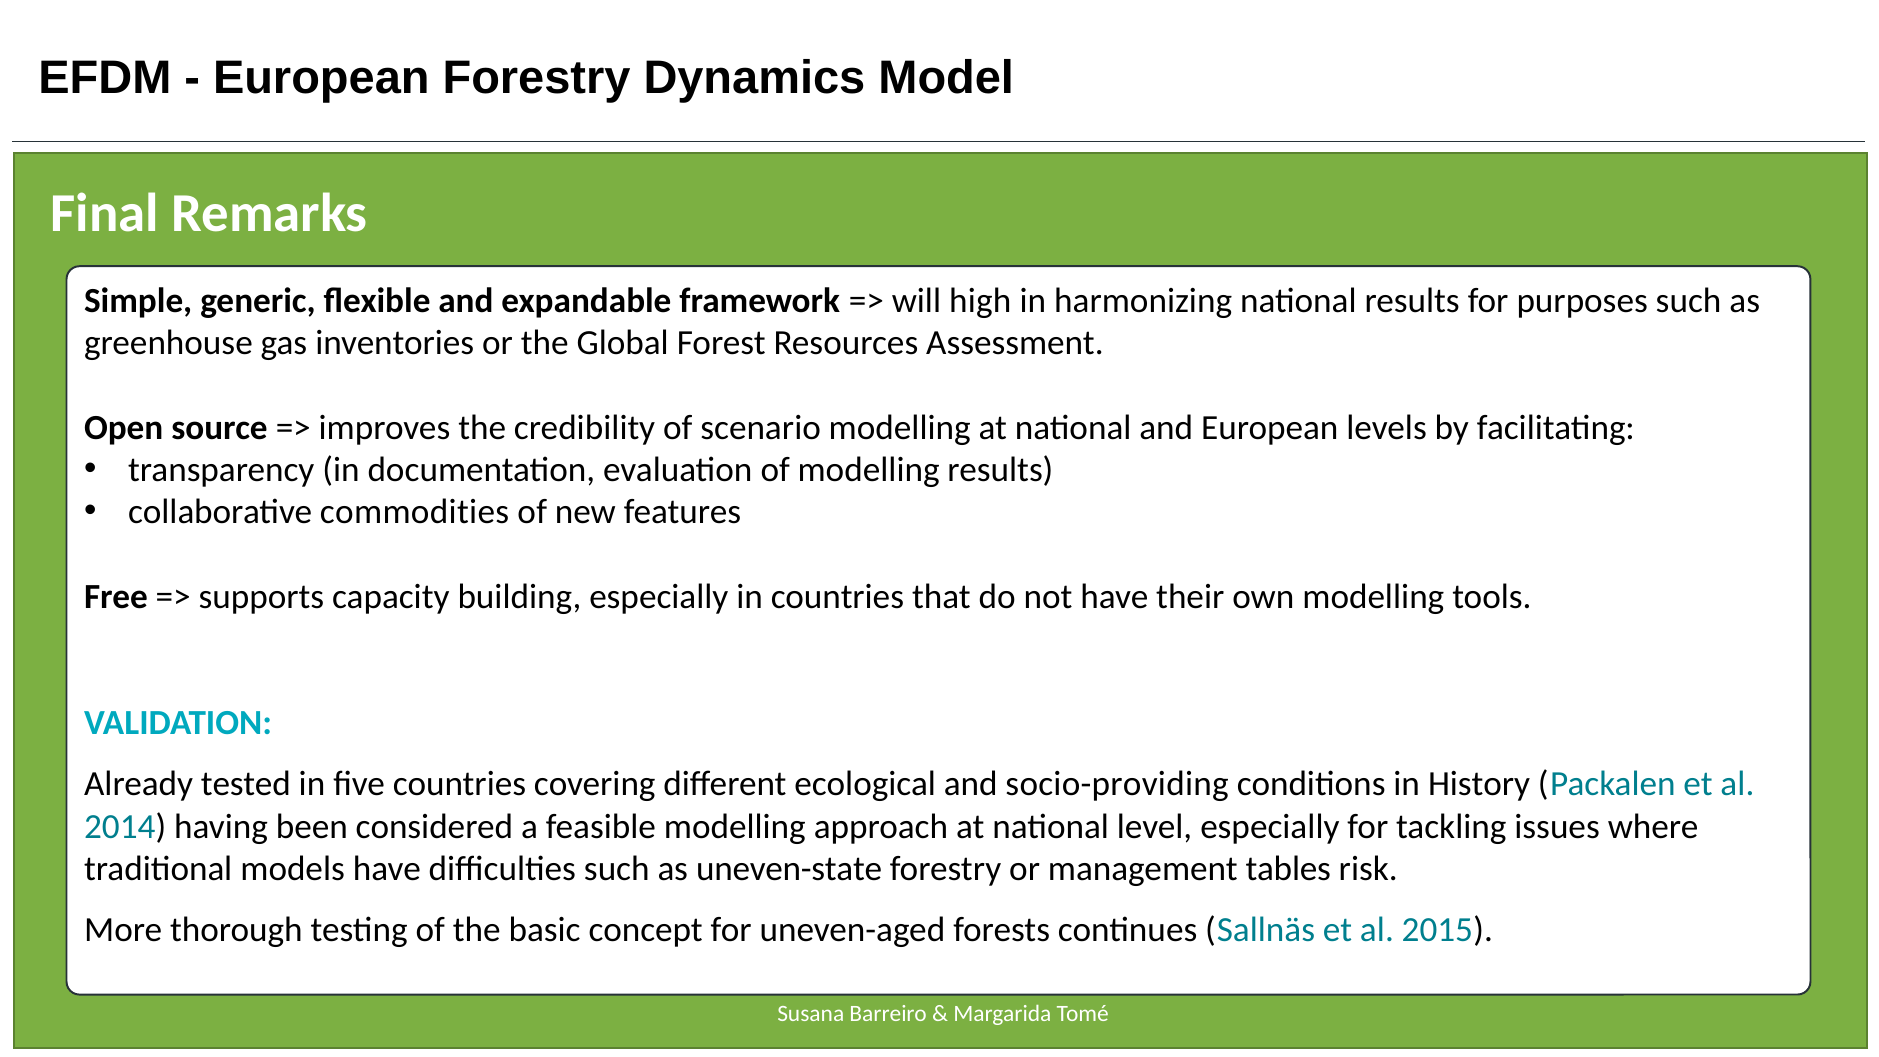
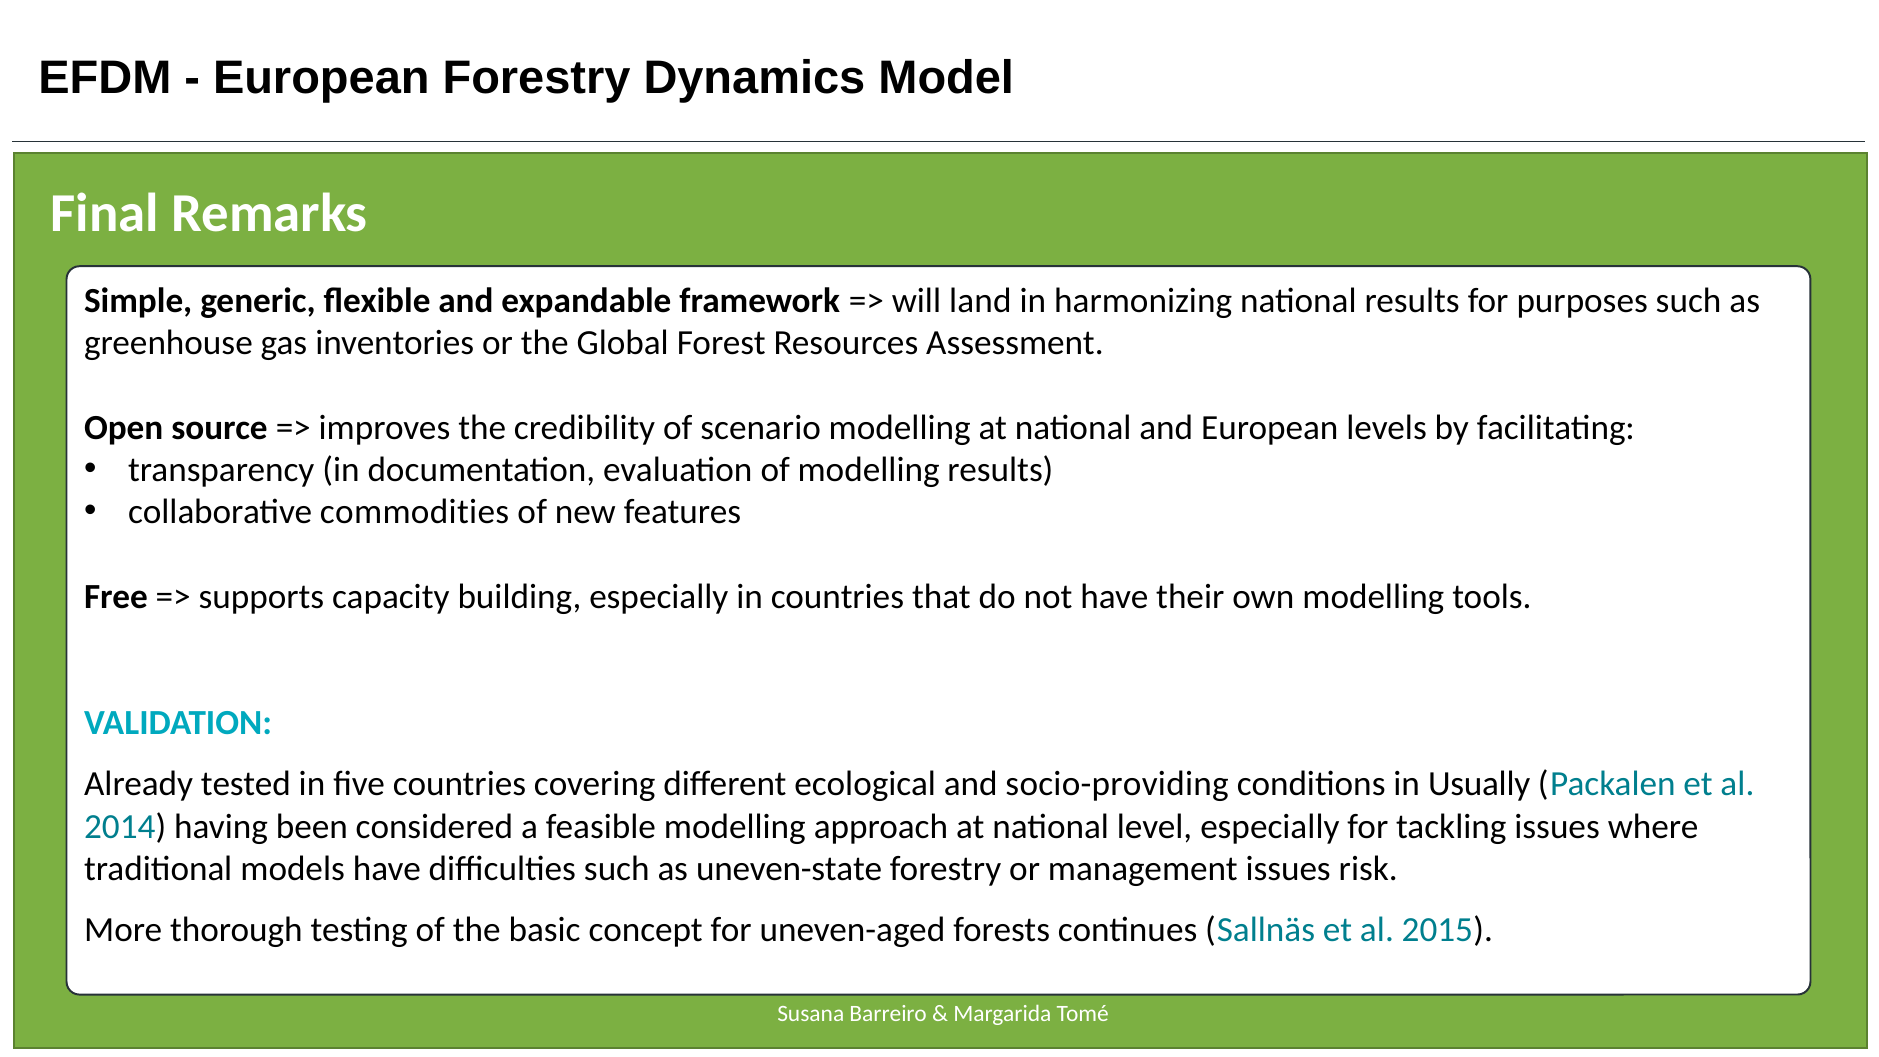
high: high -> land (980, 301)
History: History -> Usually (1479, 784)
management tables: tables -> issues (1288, 869)
